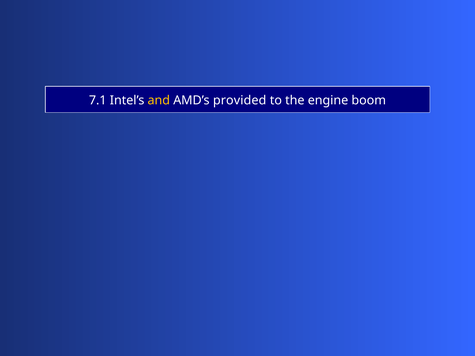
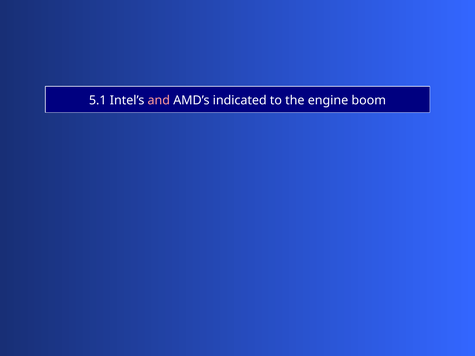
7.1: 7.1 -> 5.1 (98, 100)
and colour: yellow -> pink (159, 100)
provided: provided -> indicated (240, 100)
